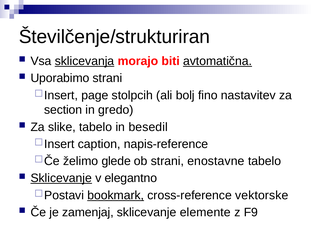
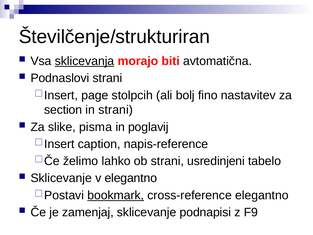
avtomatična underline: present -> none (217, 61)
Uporabimo: Uporabimo -> Podnaslovi (60, 78)
in gredo: gredo -> strani (116, 110)
slike tabelo: tabelo -> pisma (96, 127)
besedil: besedil -> poglavij (148, 127)
glede: glede -> lahko (116, 161)
enostavne: enostavne -> usredinjeni (216, 161)
Sklicevanje underline: present -> none (61, 178)
cross-reference vektorske: vektorske -> elegantno (262, 195)
elemente: elemente -> podnapisi (205, 212)
